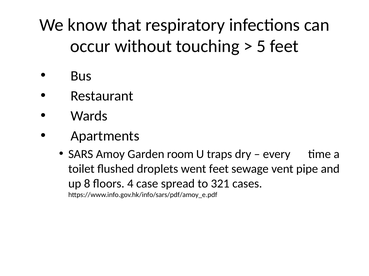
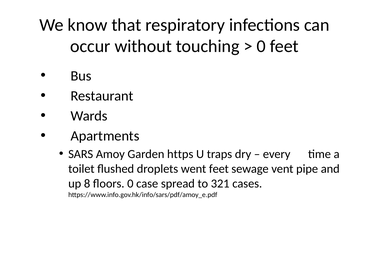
5: 5 -> 0 (261, 46)
room: room -> https (180, 154)
floors 4: 4 -> 0 (130, 184)
